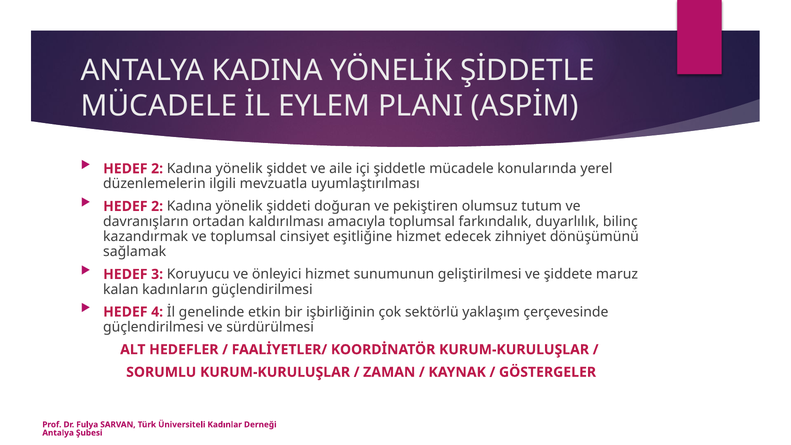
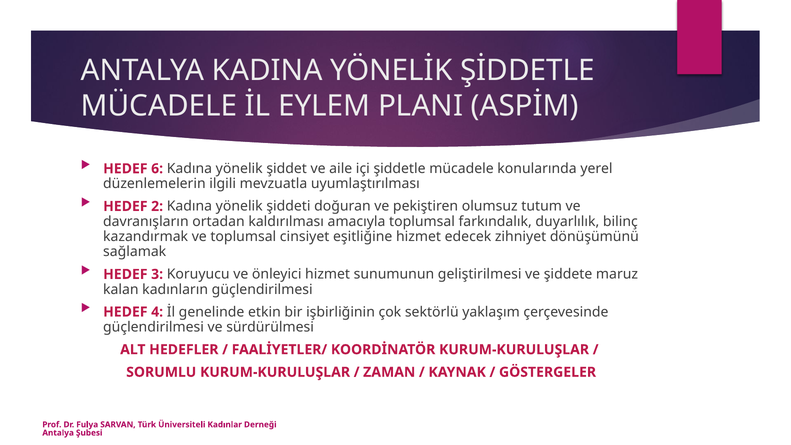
2: 2 -> 6 (157, 169)
